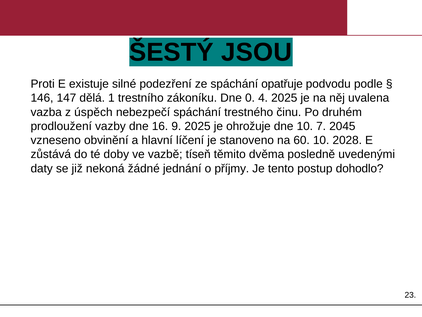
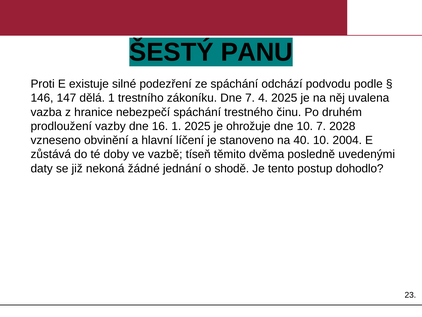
JSOU: JSOU -> PANU (257, 52)
opatřuje: opatřuje -> odchází (282, 84)
Dne 0: 0 -> 7 (250, 98)
úspěch: úspěch -> hranice (93, 112)
16 9: 9 -> 1 (176, 126)
2045: 2045 -> 2028 (342, 126)
60: 60 -> 40 (302, 140)
2028: 2028 -> 2004 (347, 140)
příjmy: příjmy -> shodě (232, 168)
